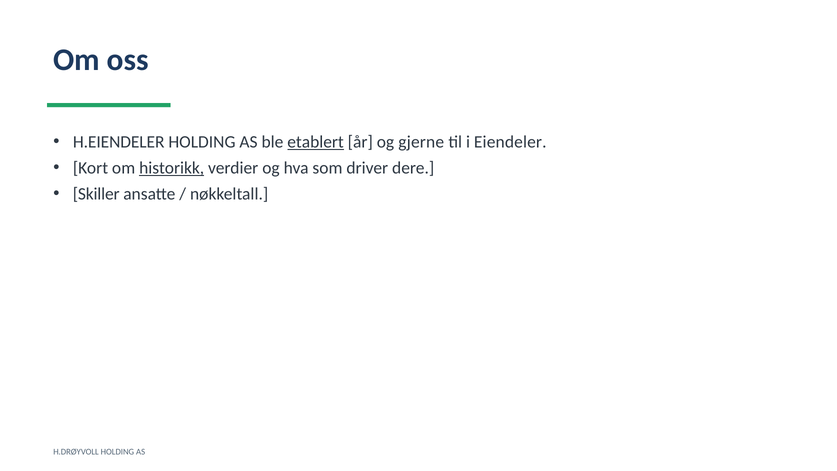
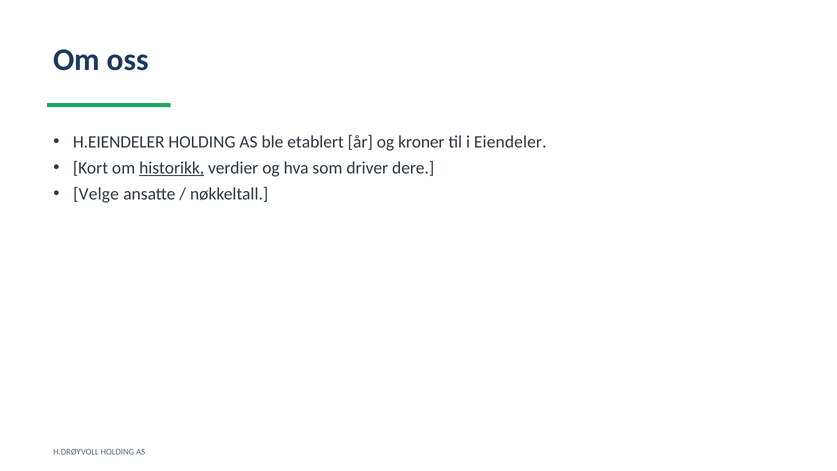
etablert underline: present -> none (316, 142)
gjerne: gjerne -> kroner (421, 142)
Skiller: Skiller -> Velge (96, 194)
